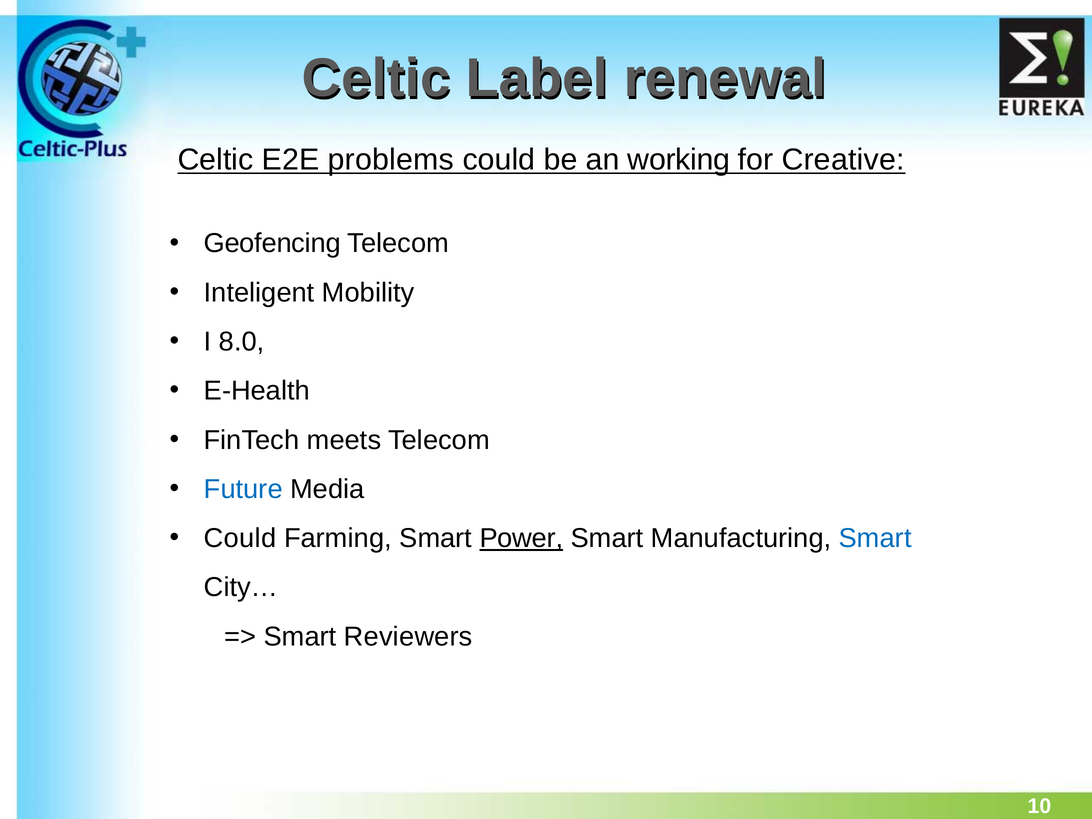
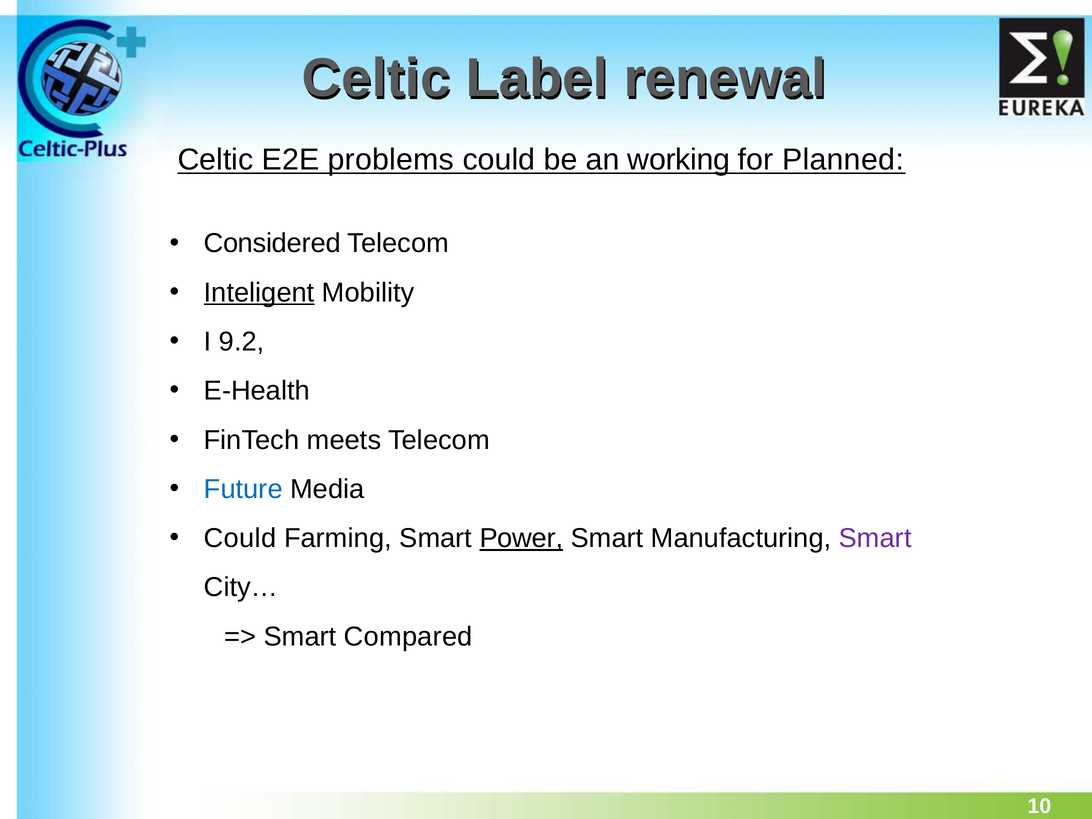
Creative: Creative -> Planned (843, 160)
Geofencing: Geofencing -> Considered (272, 243)
Inteligent underline: none -> present (259, 293)
8.0: 8.0 -> 9.2 (242, 342)
Smart colour: blue -> purple (875, 538)
Reviewers: Reviewers -> Compared (408, 637)
